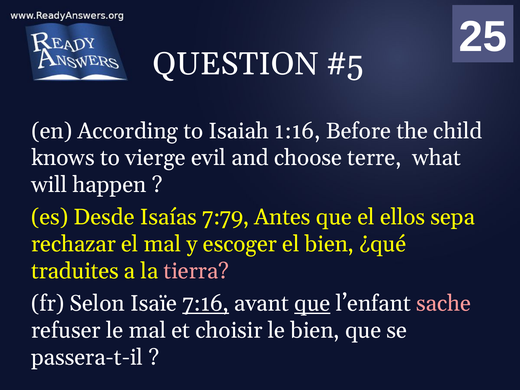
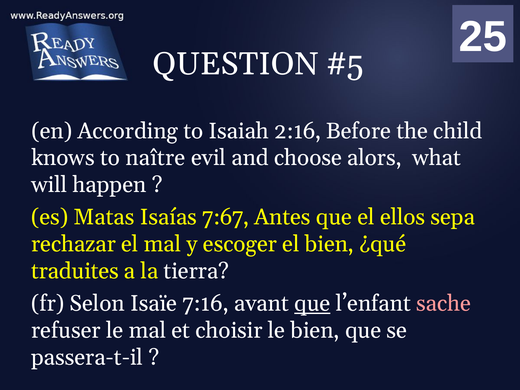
1:16: 1:16 -> 2:16 (298, 131)
vierge: vierge -> naître (155, 158)
terre: terre -> alors (374, 158)
Desde: Desde -> Matas (104, 217)
7:79: 7:79 -> 7:67 (226, 217)
tierra colour: pink -> white (196, 271)
7:16 underline: present -> none (206, 304)
